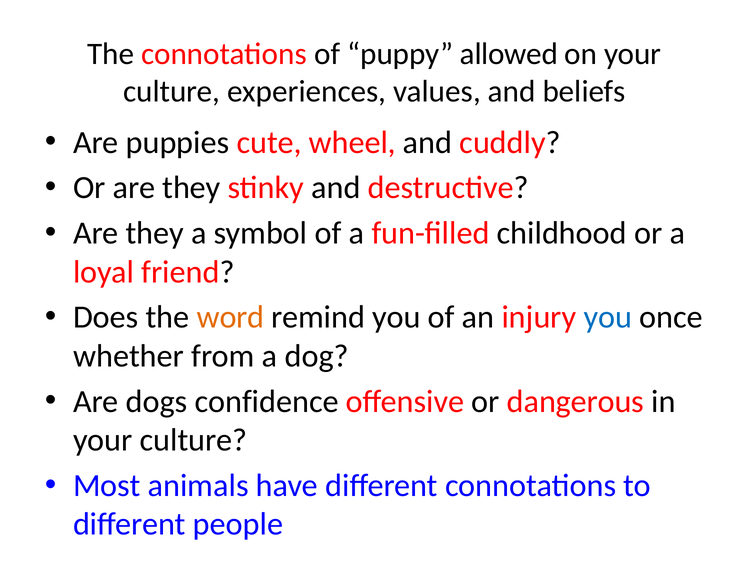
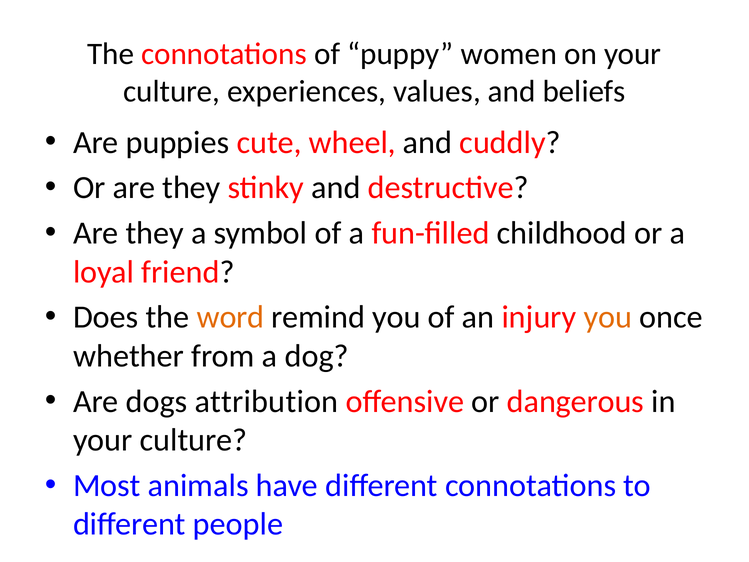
allowed: allowed -> women (509, 54)
you colour: blue -> orange (608, 317)
confidence: confidence -> attribution (266, 401)
